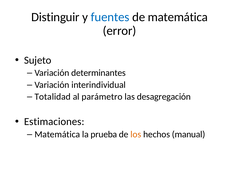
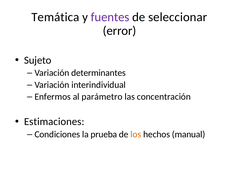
Distinguir: Distinguir -> Temática (55, 17)
fuentes colour: blue -> purple (110, 17)
de matemática: matemática -> seleccionar (178, 17)
Totalidad: Totalidad -> Enfermos (53, 96)
desagregación: desagregación -> concentración (164, 96)
Matemática: Matemática -> Condiciones (57, 134)
